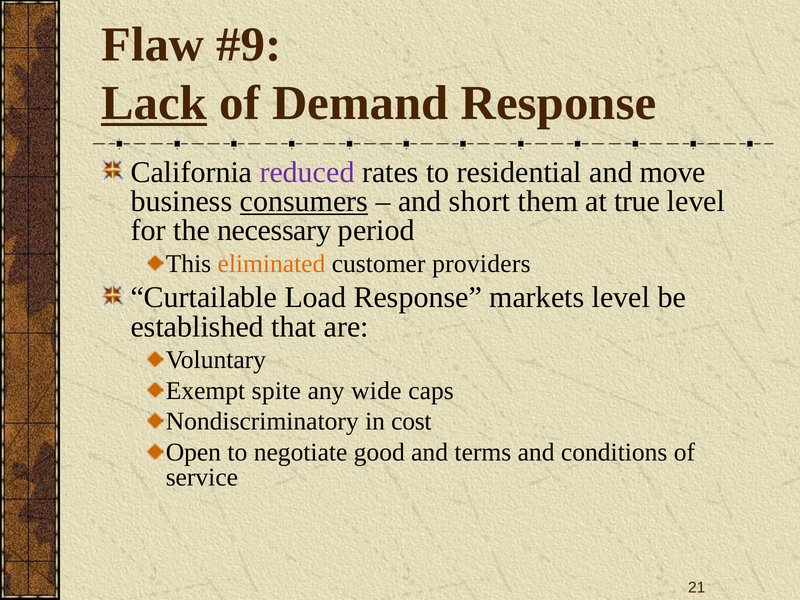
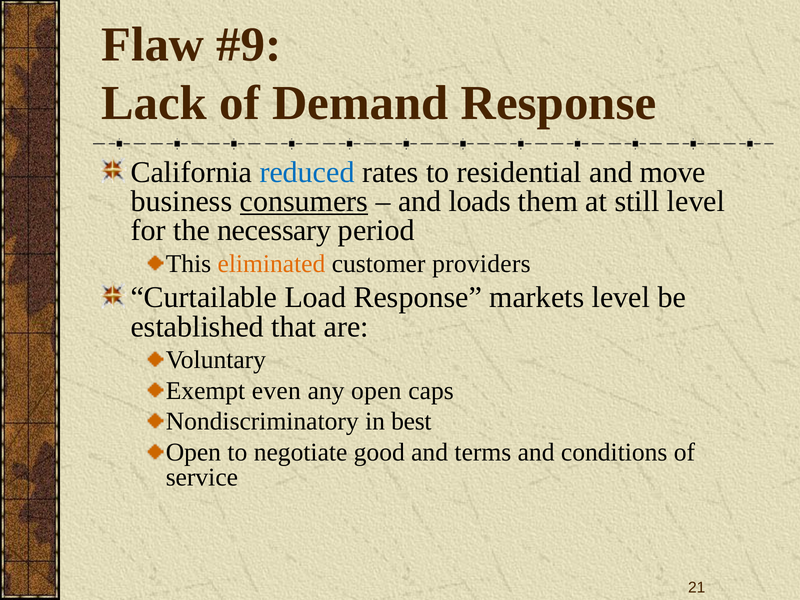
Lack underline: present -> none (154, 103)
reduced colour: purple -> blue (307, 172)
short: short -> loads (480, 201)
true: true -> still (637, 201)
spite: spite -> even (276, 391)
any wide: wide -> open (376, 391)
cost: cost -> best (411, 421)
